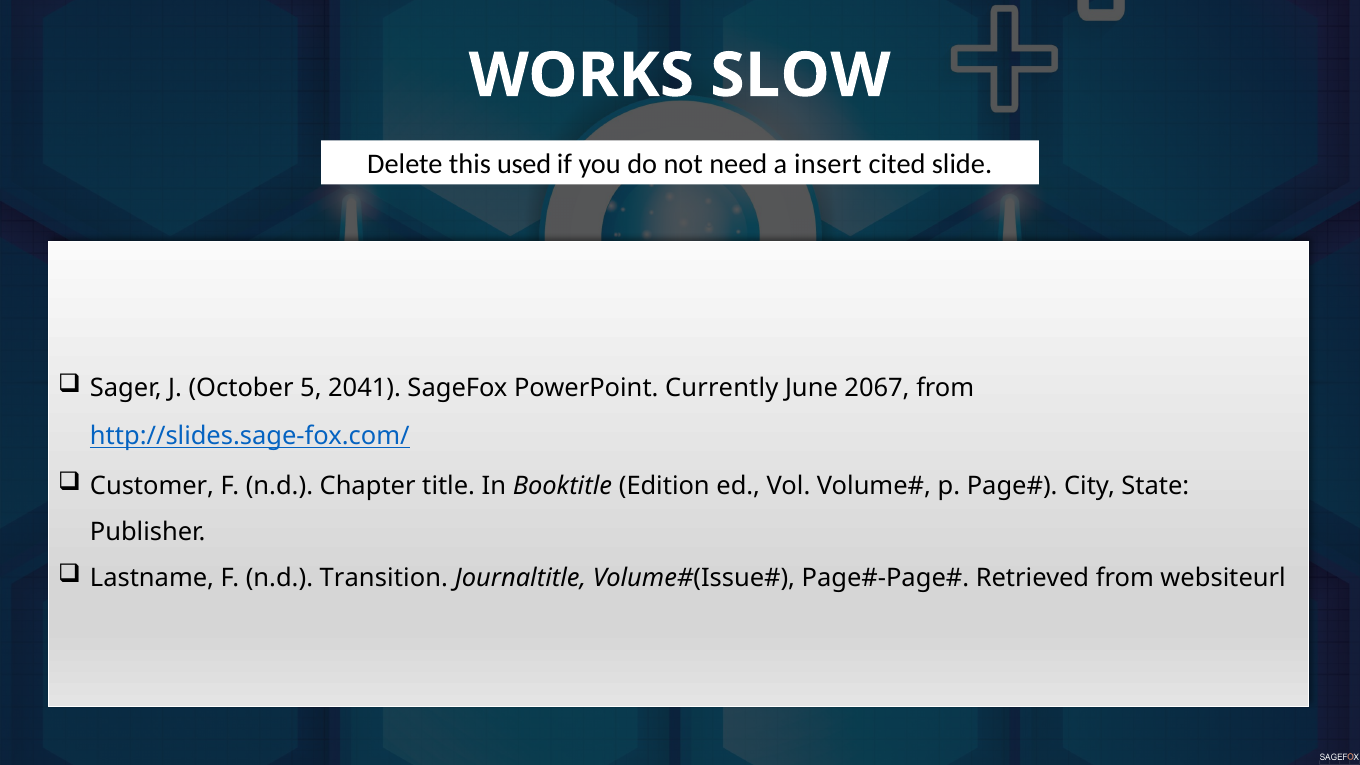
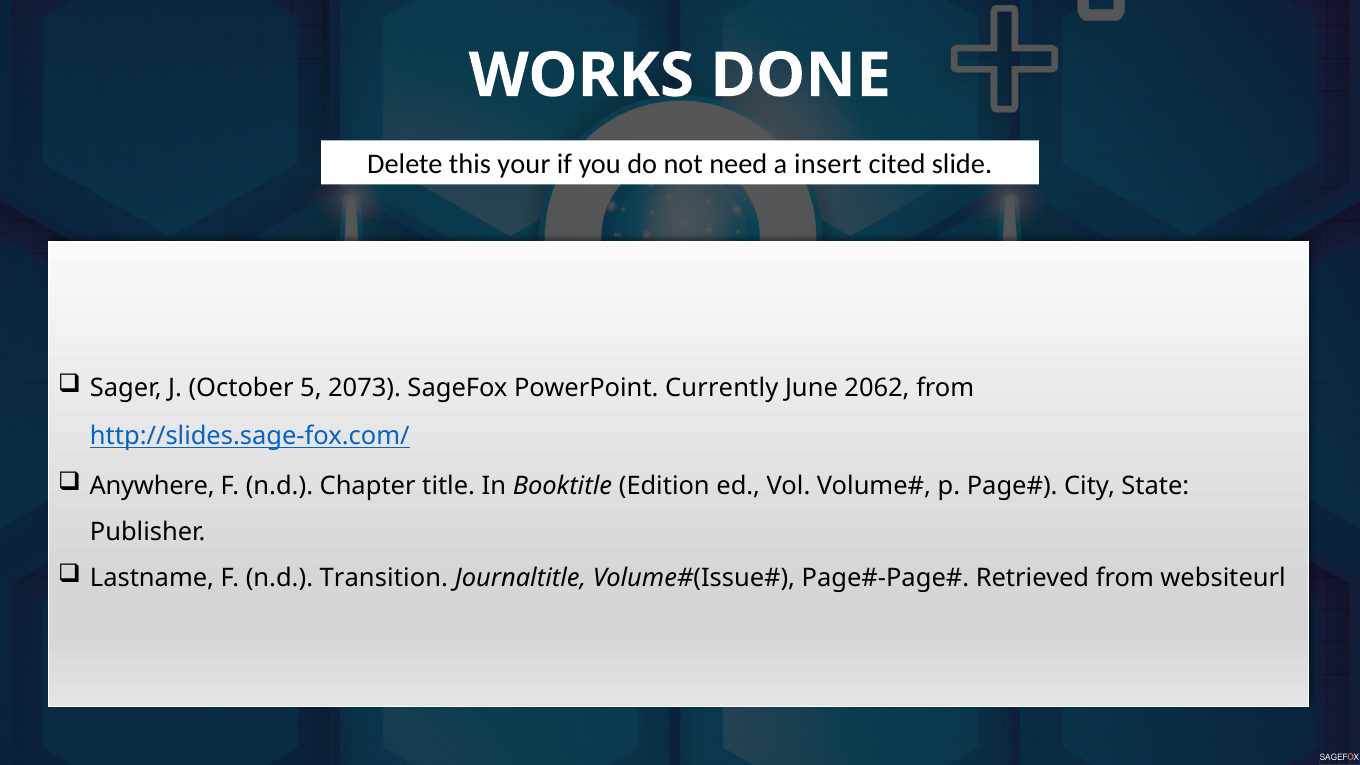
SLOW: SLOW -> DONE (801, 76)
used: used -> your (524, 164)
2041: 2041 -> 2073 (365, 388)
2067: 2067 -> 2062 (877, 388)
Customer: Customer -> Anywhere (152, 486)
